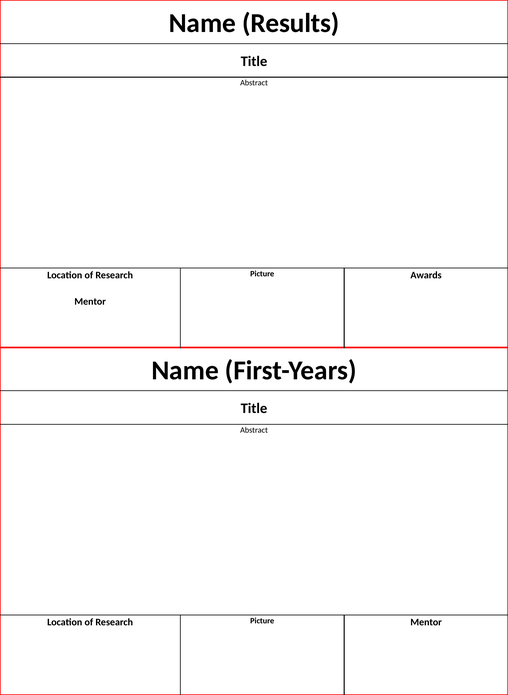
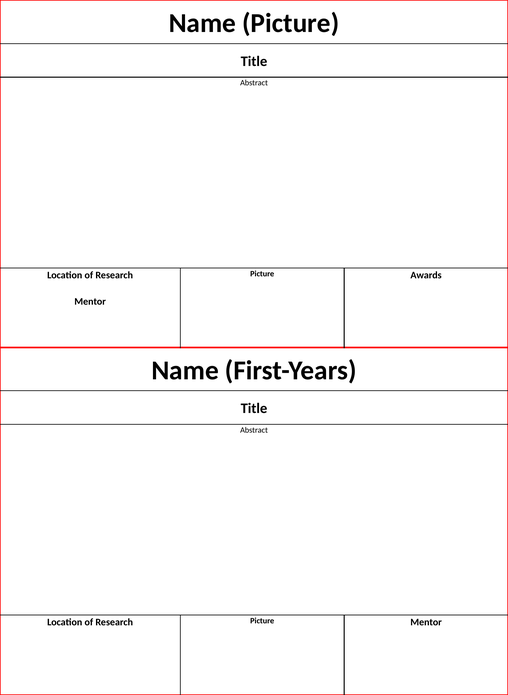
Name Results: Results -> Picture (291, 23)
